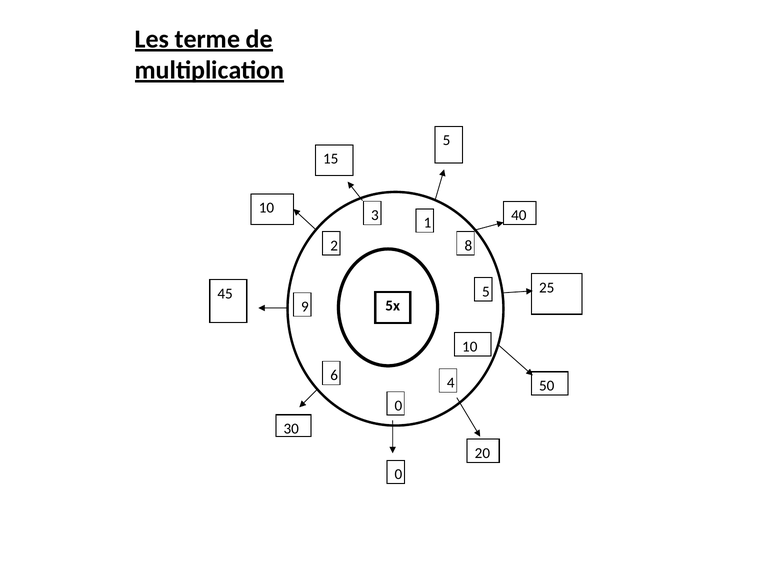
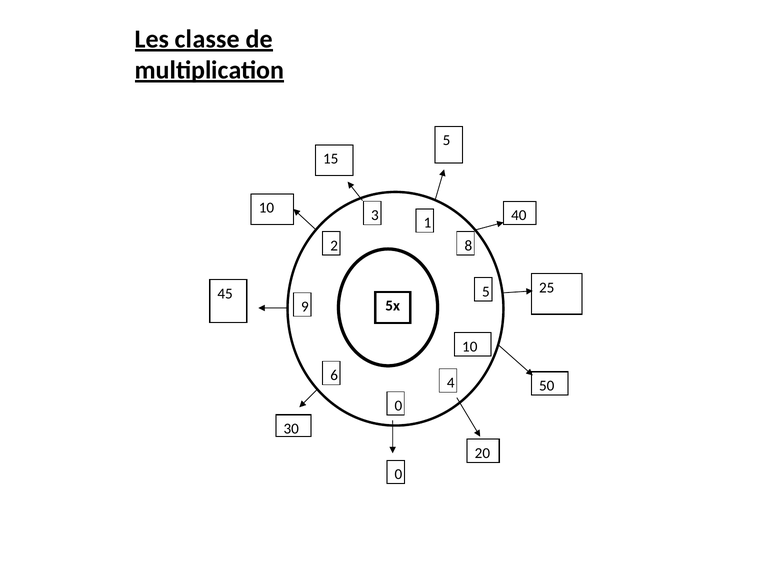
terme: terme -> classe (207, 39)
